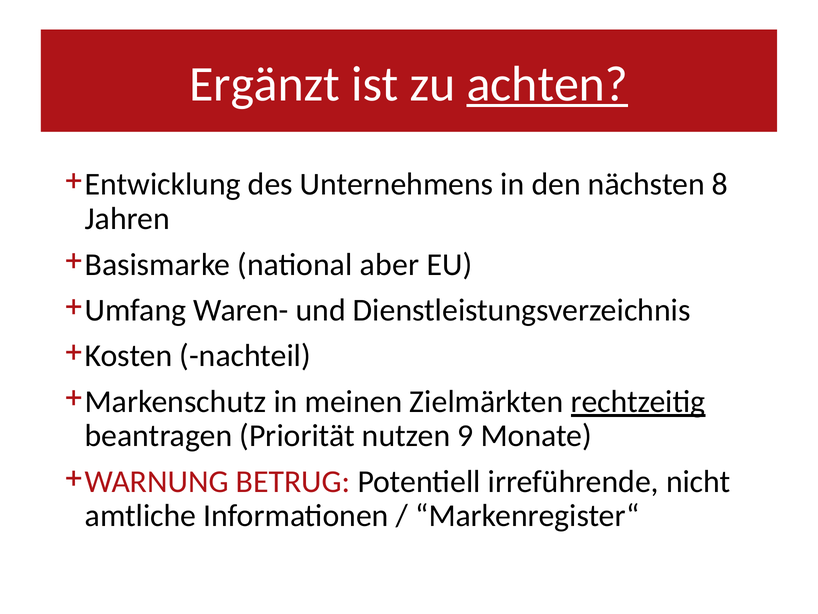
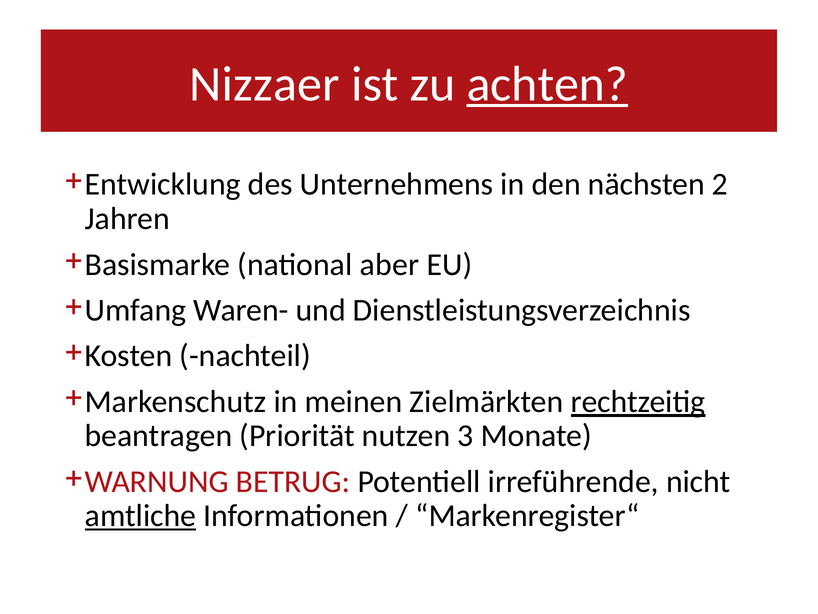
Ergänzt: Ergänzt -> Nizzaer (264, 84)
8: 8 -> 2 (720, 184)
9: 9 -> 3 (465, 436)
amtliche underline: none -> present (141, 516)
